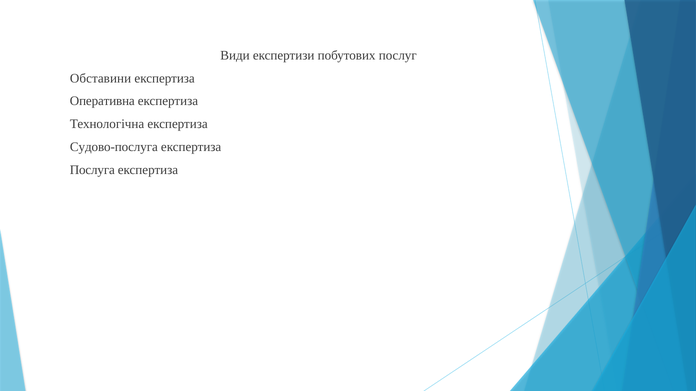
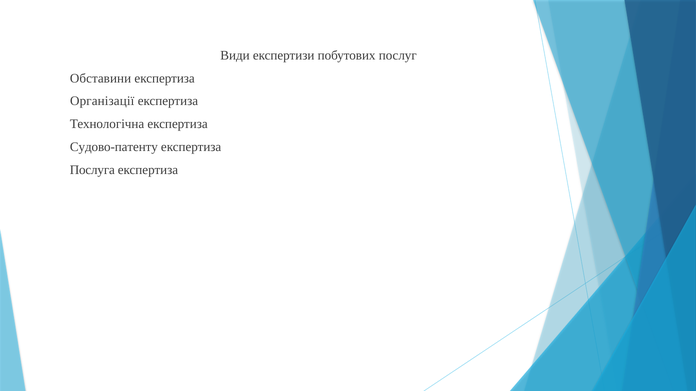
Оперативна: Оперативна -> Організації (102, 101)
Судово-послуга: Судово-послуга -> Судово-патенту (114, 147)
